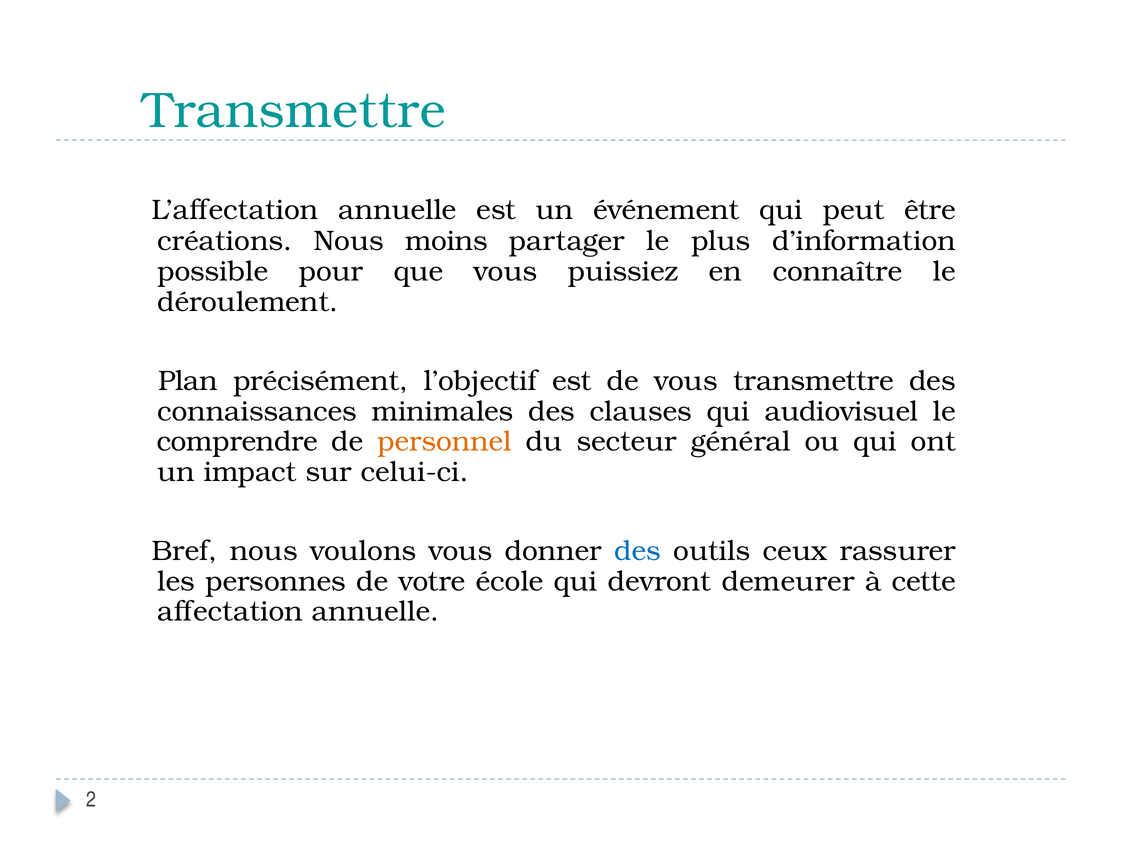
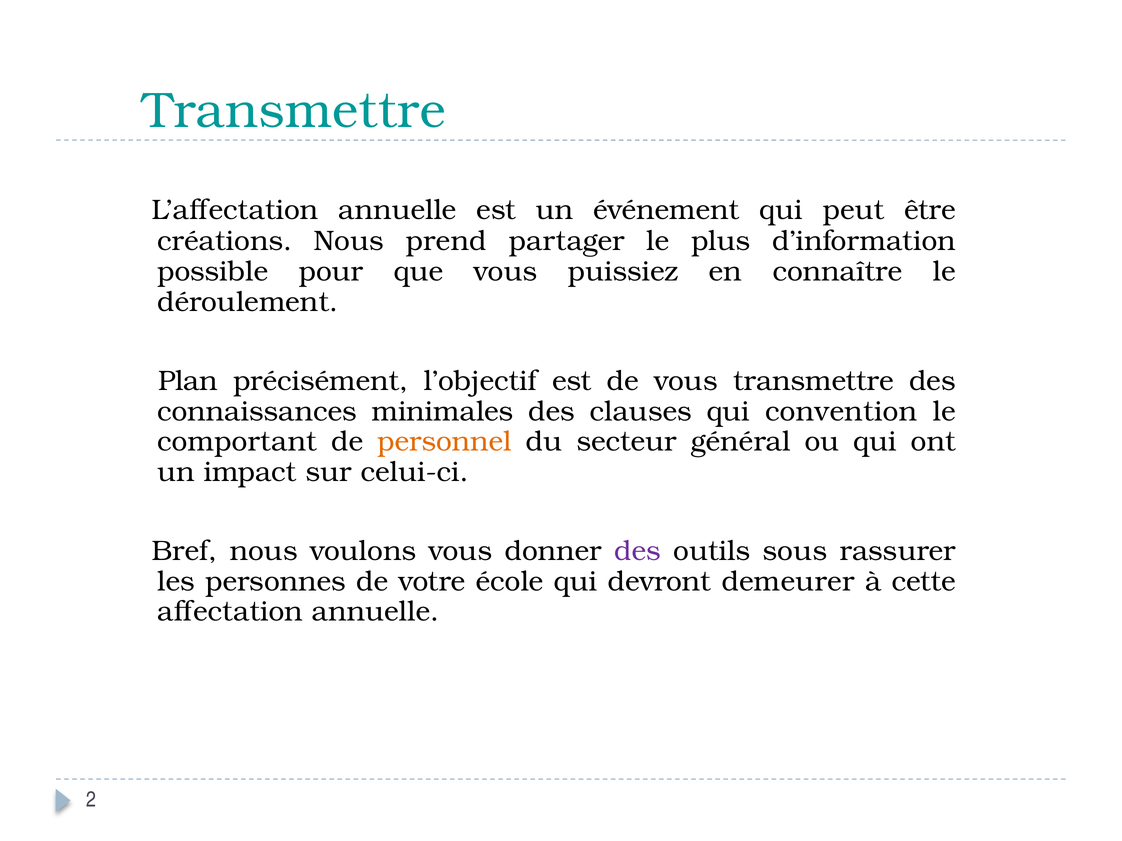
moins: moins -> prend (446, 241)
audiovisuel: audiovisuel -> convention (841, 412)
comprendre: comprendre -> comportant (237, 442)
des colour: blue -> purple (638, 551)
ceux: ceux -> sous (795, 551)
